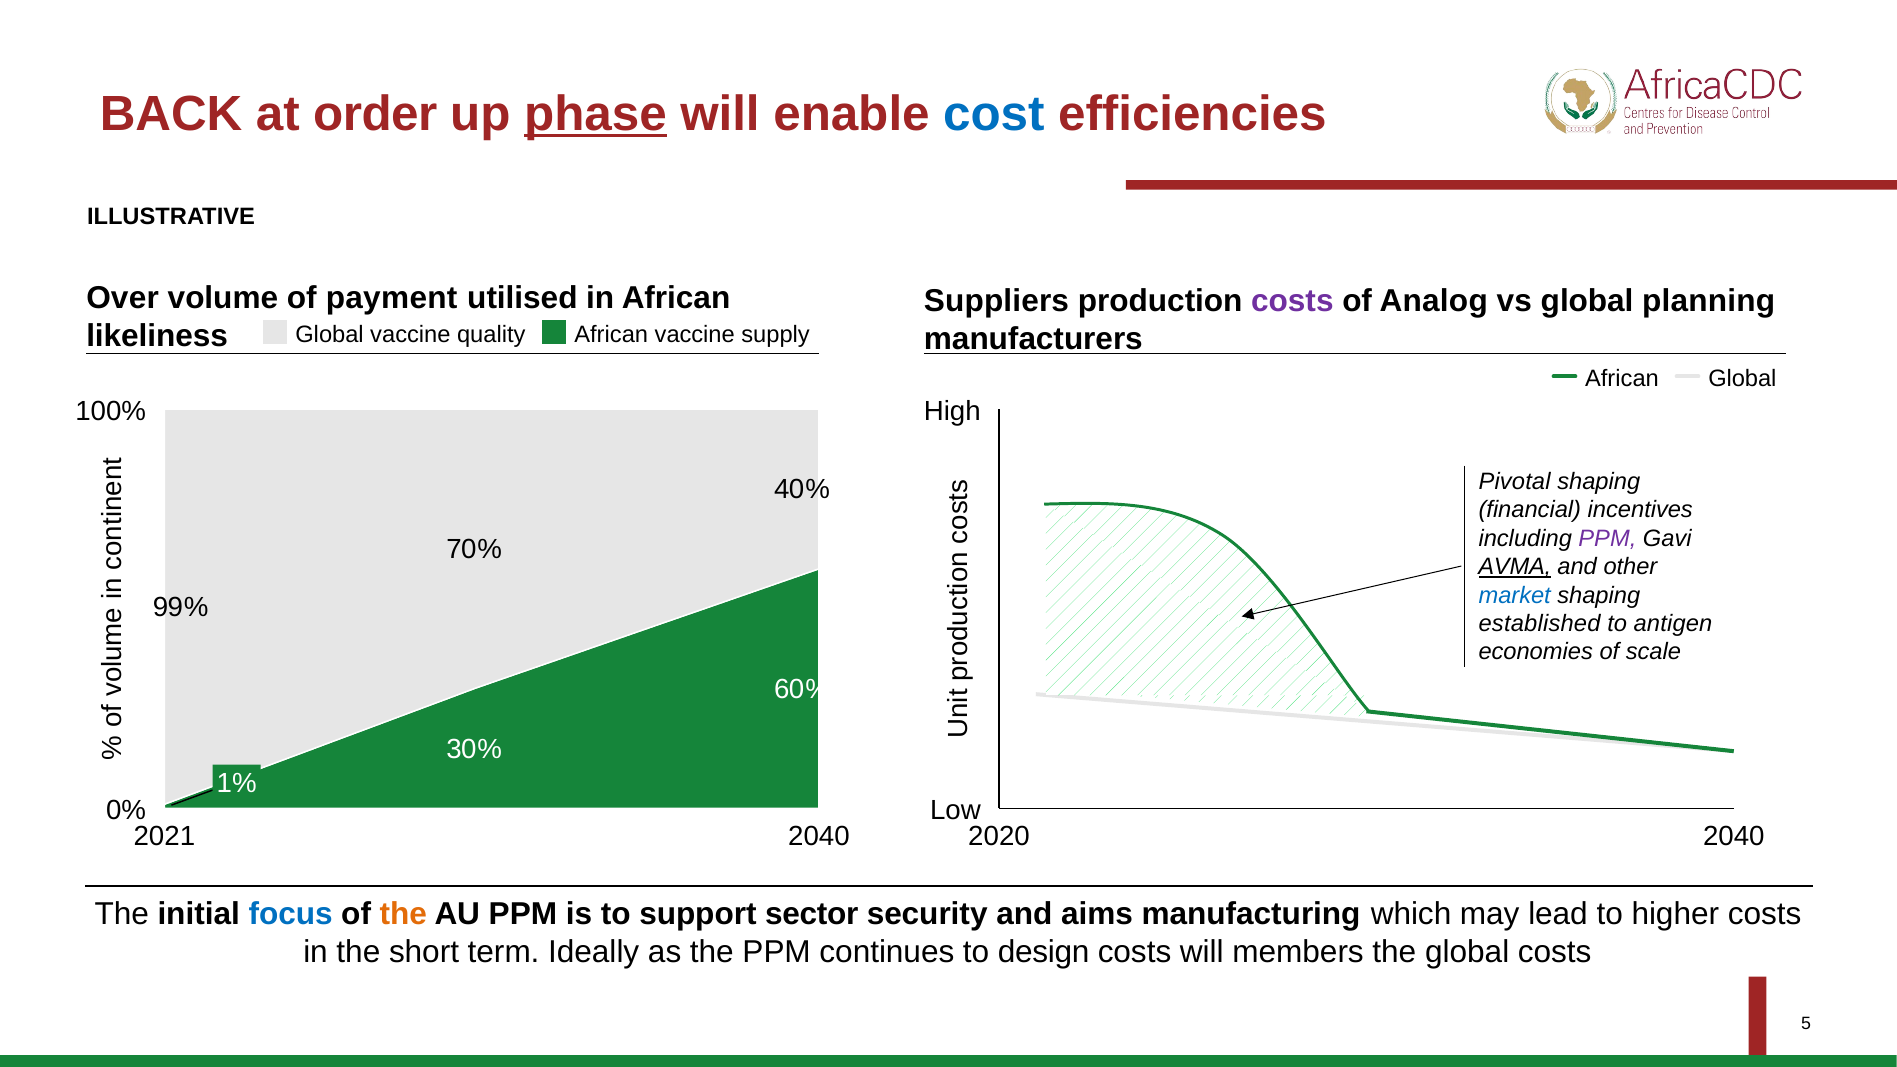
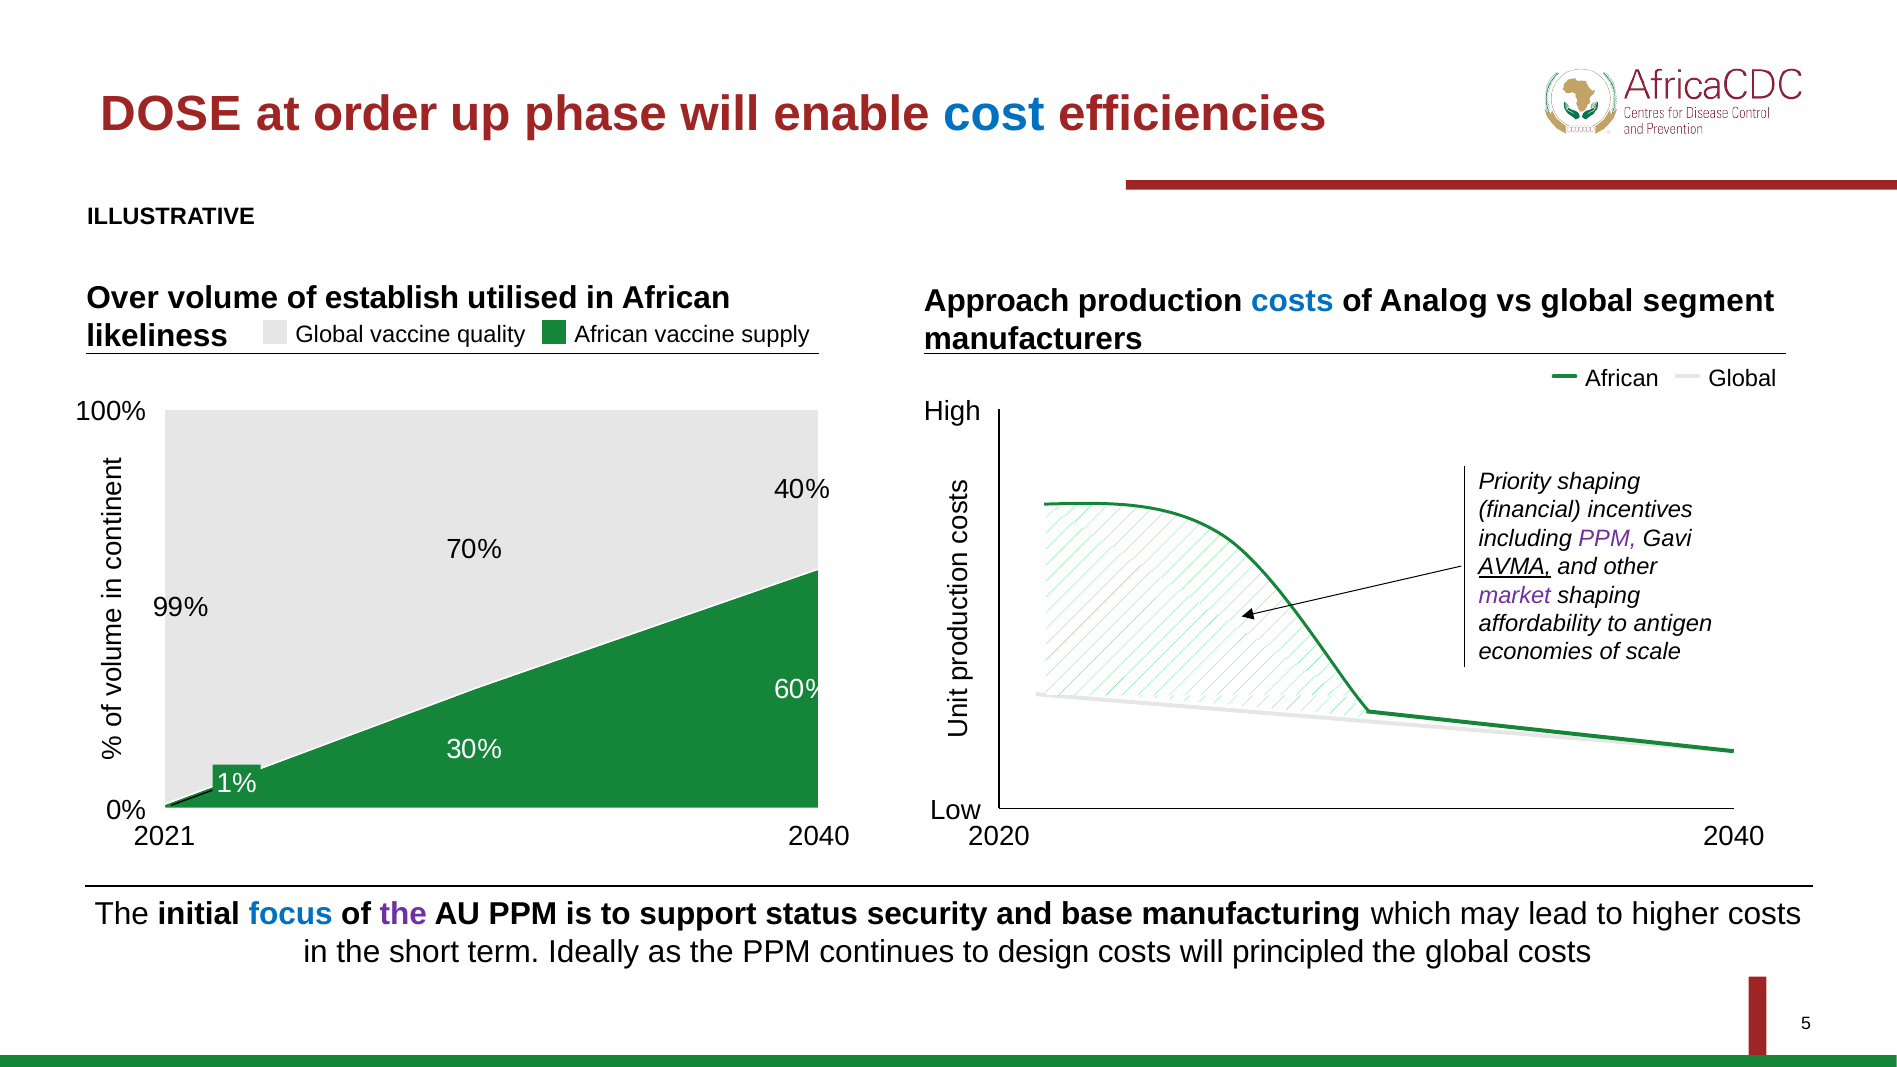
BACK: BACK -> DOSE (171, 114)
phase underline: present -> none (595, 114)
payment: payment -> establish (392, 298)
Suppliers: Suppliers -> Approach (997, 301)
costs colour: purple -> blue (1292, 301)
planning: planning -> segment (1709, 301)
Pivotal: Pivotal -> Priority (1515, 481)
market colour: blue -> purple (1515, 595)
established: established -> affordability (1540, 624)
the colour: orange -> purple (403, 914)
sector: sector -> status (812, 914)
aims: aims -> base (1097, 914)
members: members -> principled (1298, 952)
